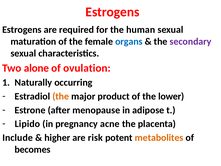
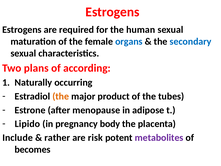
secondary colour: purple -> blue (191, 41)
alone: alone -> plans (36, 68)
ovulation: ovulation -> according (87, 68)
lower: lower -> tubes (171, 96)
acne: acne -> body (110, 124)
higher: higher -> rather (57, 137)
metabolites colour: orange -> purple (159, 137)
